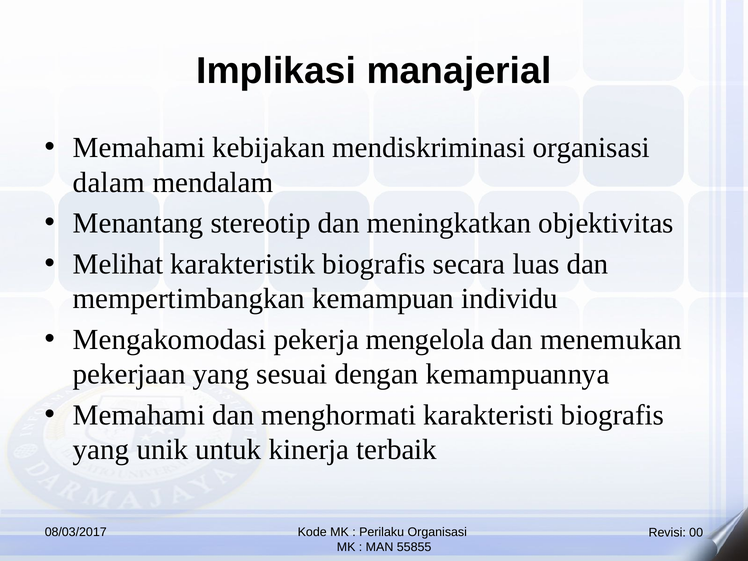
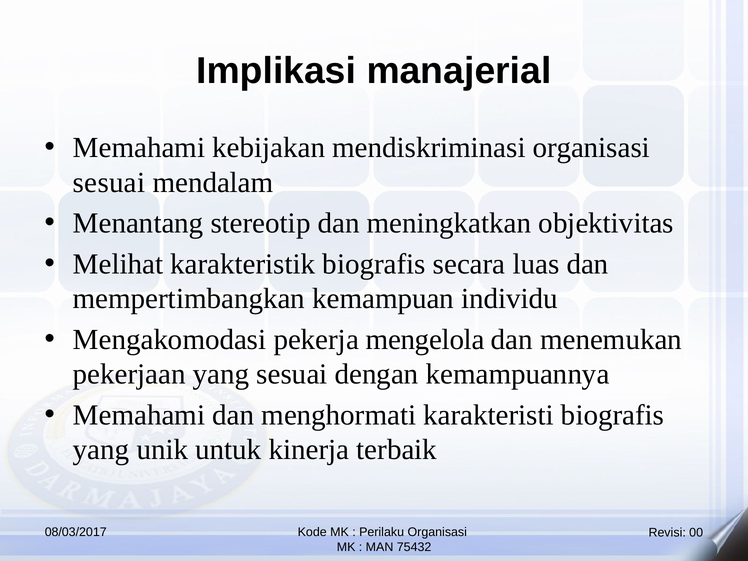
dalam: dalam -> sesuai (109, 183)
55855: 55855 -> 75432 (414, 547)
